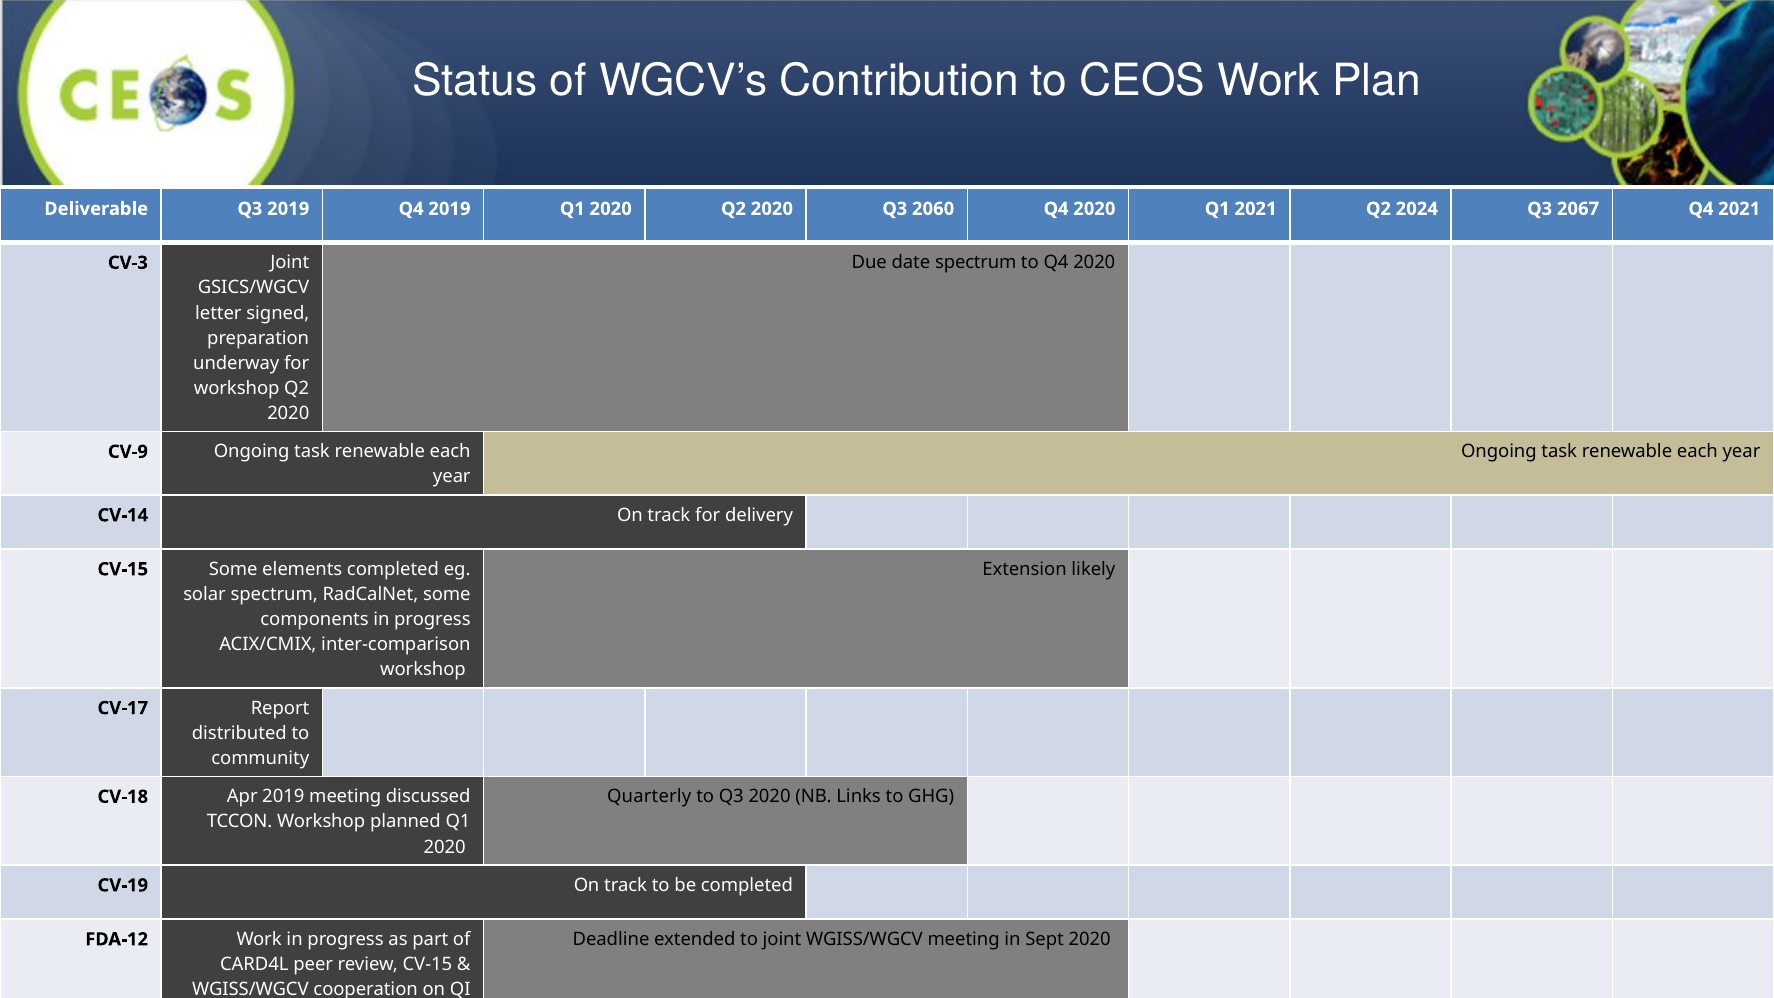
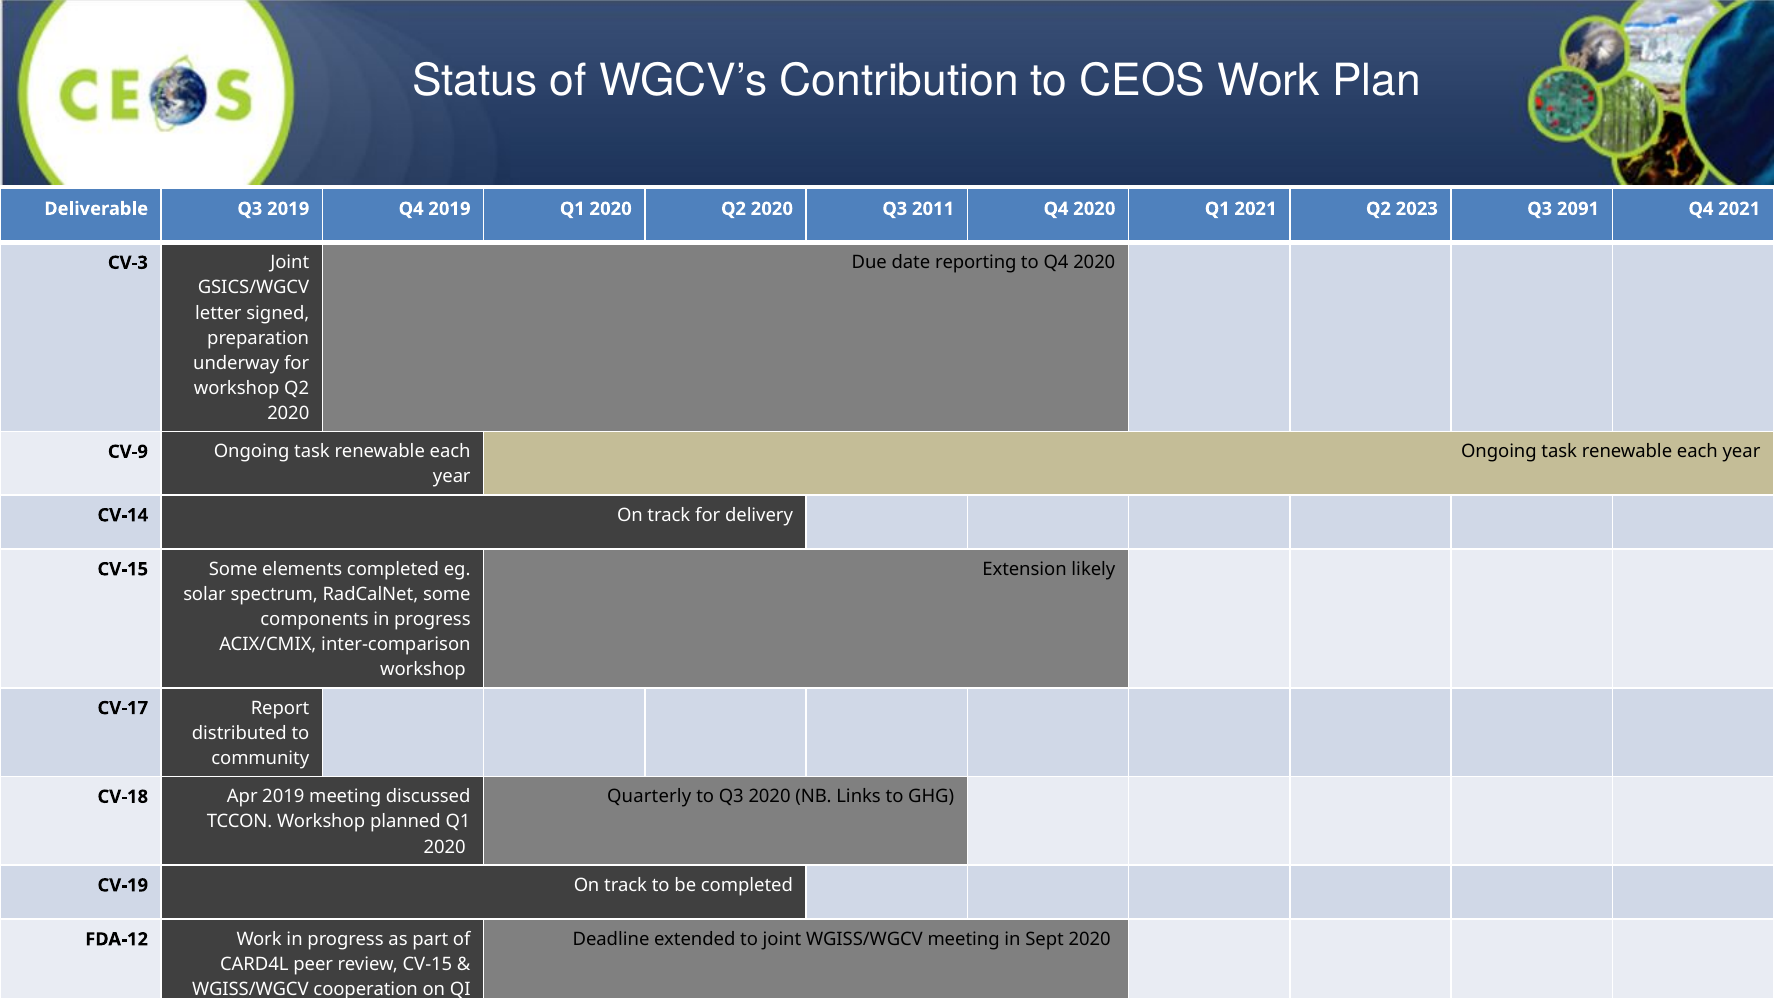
2060: 2060 -> 2011 (933, 209)
2024: 2024 -> 2023 (1417, 209)
2067: 2067 -> 2091 (1578, 209)
date spectrum: spectrum -> reporting (976, 263)
